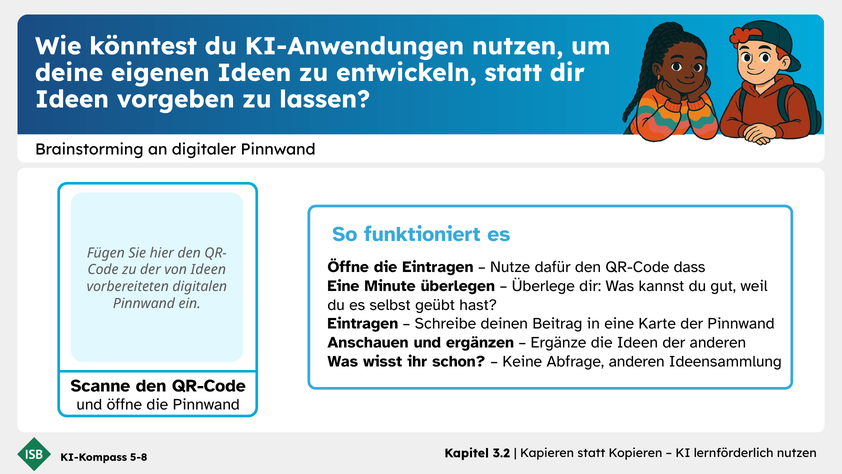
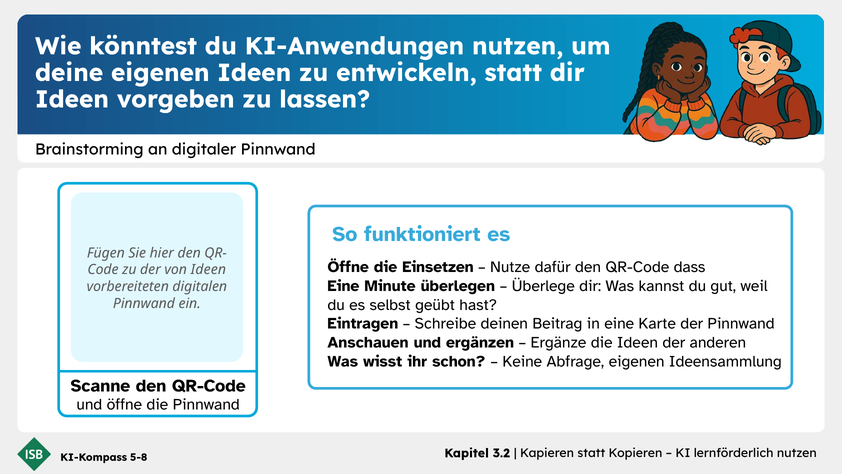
die Eintragen: Eintragen -> Einsetzen (438, 267)
Abfrage anderen: anderen -> eigenen (637, 361)
